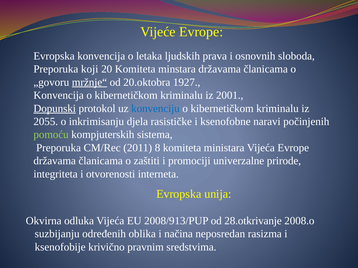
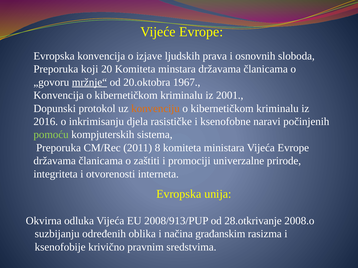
letaka: letaka -> izjave (149, 56)
1927: 1927 -> 1967 (187, 82)
Dopunski underline: present -> none (55, 109)
konvenciju colour: blue -> orange (155, 109)
2055: 2055 -> 2016 (46, 122)
neposredan: neposredan -> građanskim (220, 234)
